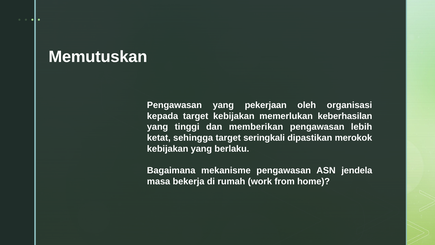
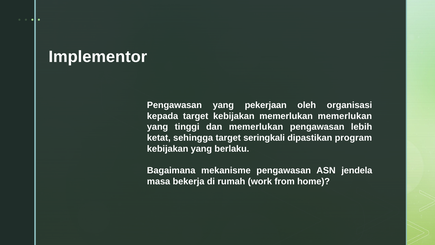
Memutuskan: Memutuskan -> Implementor (98, 57)
memerlukan keberhasilan: keberhasilan -> memerlukan (345, 116)
dan memberikan: memberikan -> memerlukan (256, 127)
merokok: merokok -> program (353, 138)
